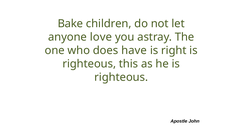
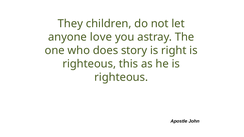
Bake: Bake -> They (70, 24)
have: have -> story (134, 50)
